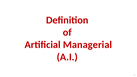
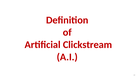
Managerial: Managerial -> Clickstream (88, 45)
